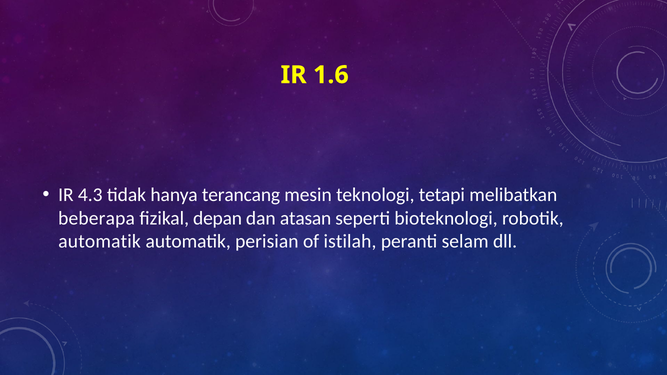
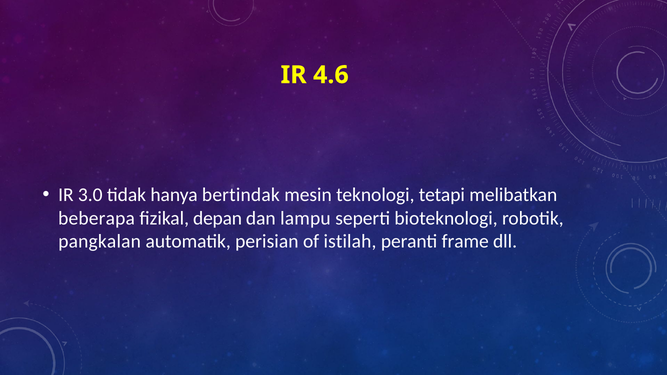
1.6: 1.6 -> 4.6 (331, 75)
4.3: 4.3 -> 3.0 (90, 195)
terancang: terancang -> bertindak (241, 195)
atasan: atasan -> lampu (305, 218)
automatik: automatik -> pangkalan (100, 242)
selam: selam -> frame (465, 242)
